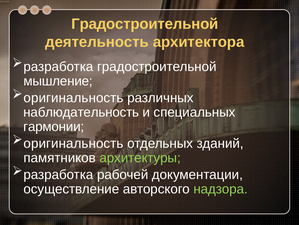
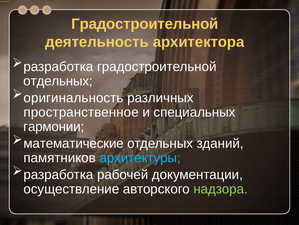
мышление: мышление -> отдельных (58, 81)
наблюдательность: наблюдательность -> пространственное (81, 112)
оригинальность: оригинальность -> математические (74, 143)
архитектуры colour: light green -> light blue (140, 157)
